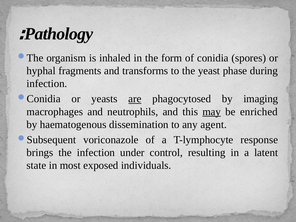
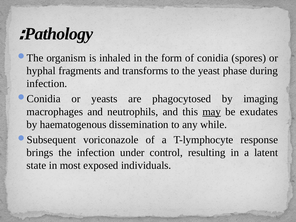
are underline: present -> none (135, 99)
enriched: enriched -> exudates (259, 112)
agent: agent -> while (214, 125)
